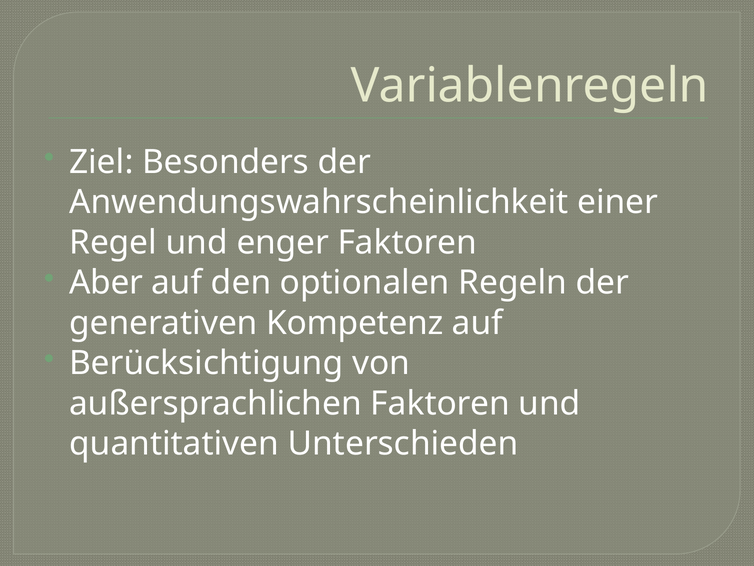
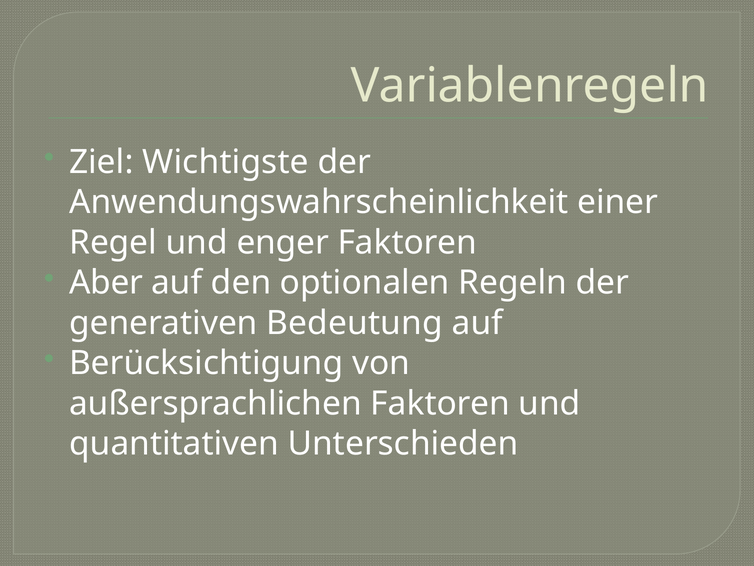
Besonders: Besonders -> Wichtigste (226, 162)
Kompetenz: Kompetenz -> Bedeutung (355, 323)
